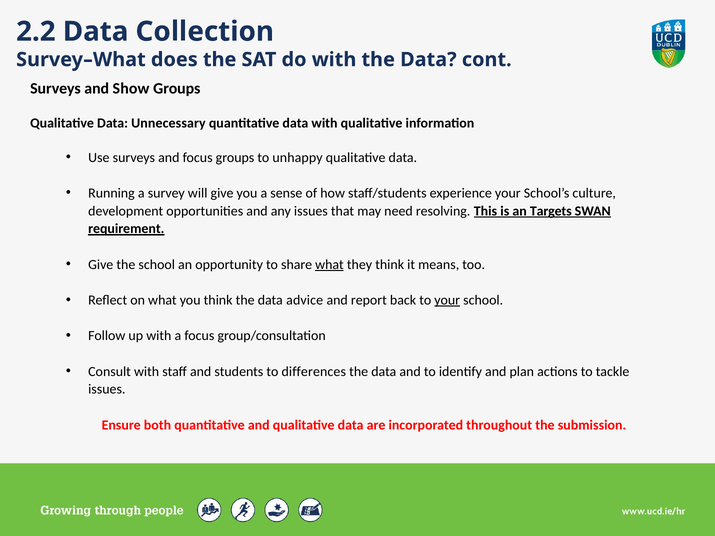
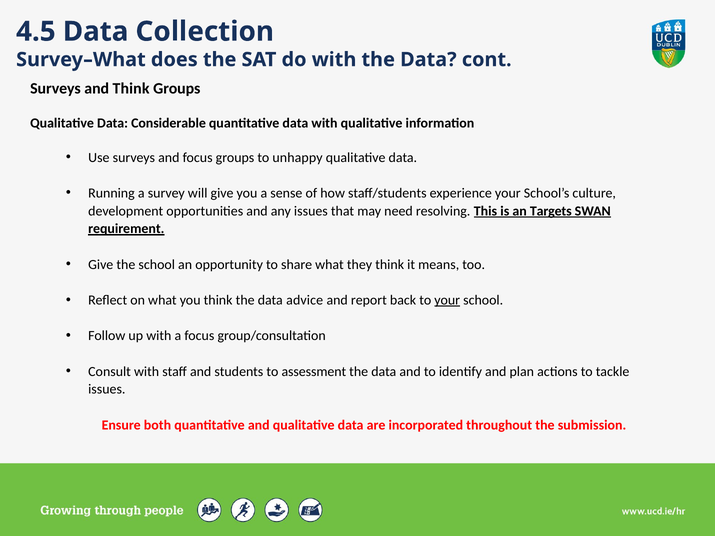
2.2: 2.2 -> 4.5 (36, 32)
and Show: Show -> Think (131, 89)
Unnecessary: Unnecessary -> Considerable (169, 123)
what underline: present -> none (329, 265)
differences: differences -> assessment (314, 372)
